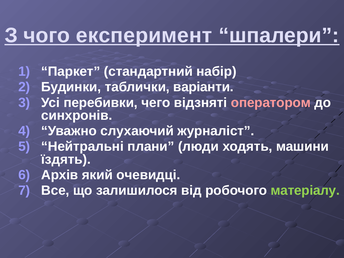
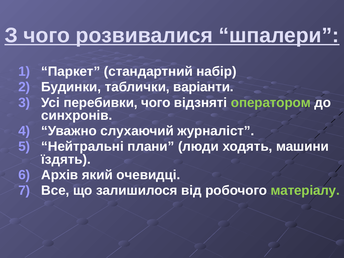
експеримент: експеримент -> розвивалися (144, 35)
перебивки чего: чего -> чого (156, 103)
оператором colour: pink -> light green (271, 103)
